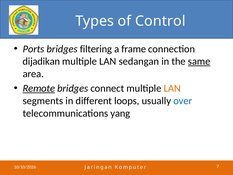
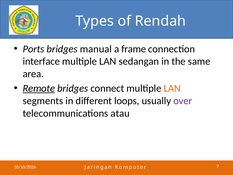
Control: Control -> Rendah (160, 21)
filtering: filtering -> manual (96, 49)
dijadikan: dijadikan -> interface (41, 61)
same underline: present -> none (199, 61)
over colour: blue -> purple (183, 101)
yang: yang -> atau (120, 113)
